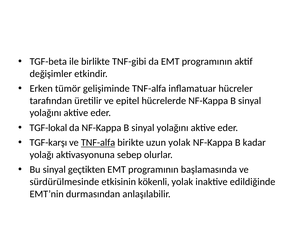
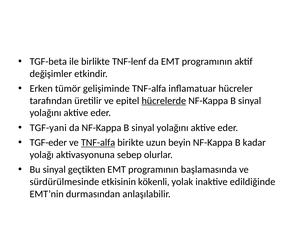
TNF-gibi: TNF-gibi -> TNF-lenf (129, 62)
hücrelerde underline: none -> present (164, 101)
TGF-lokal: TGF-lokal -> TGF-yani (48, 128)
TGF-karşı: TGF-karşı -> TGF-eder (48, 143)
uzun yolak: yolak -> beyin (179, 143)
